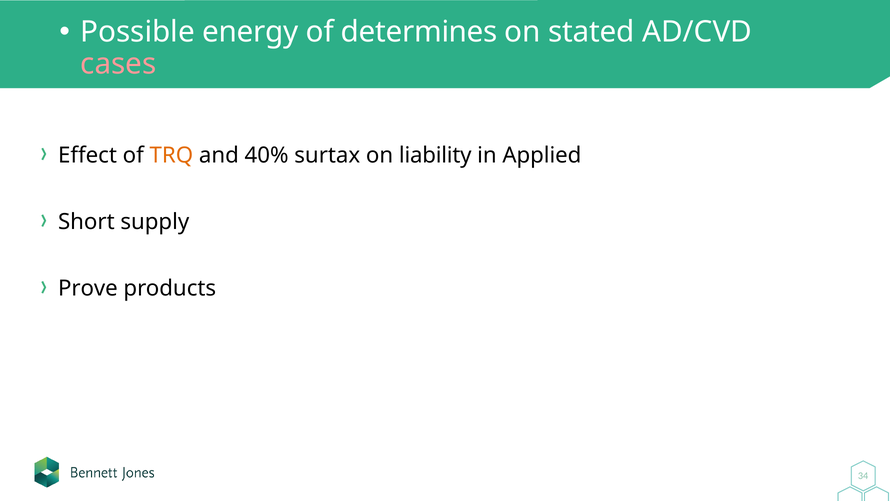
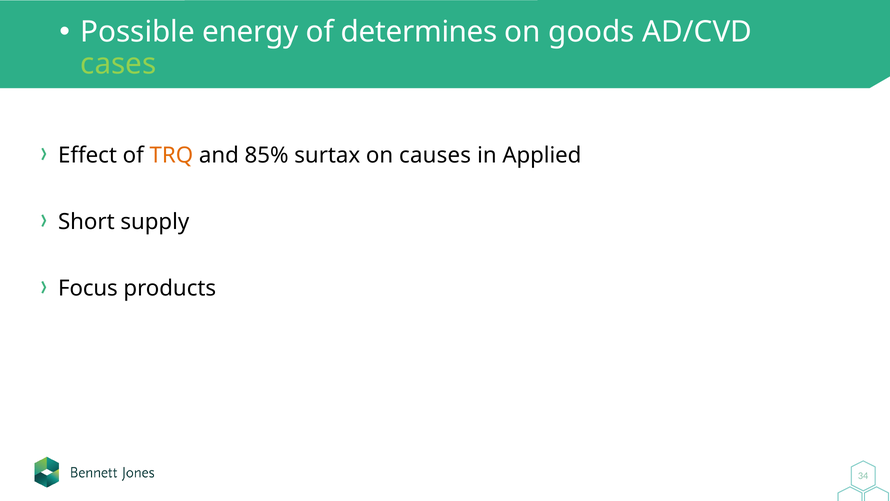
stated: stated -> goods (592, 32)
cases colour: pink -> light green (118, 64)
40%: 40% -> 85% (267, 155)
liability: liability -> causes (435, 155)
Prove: Prove -> Focus (88, 288)
